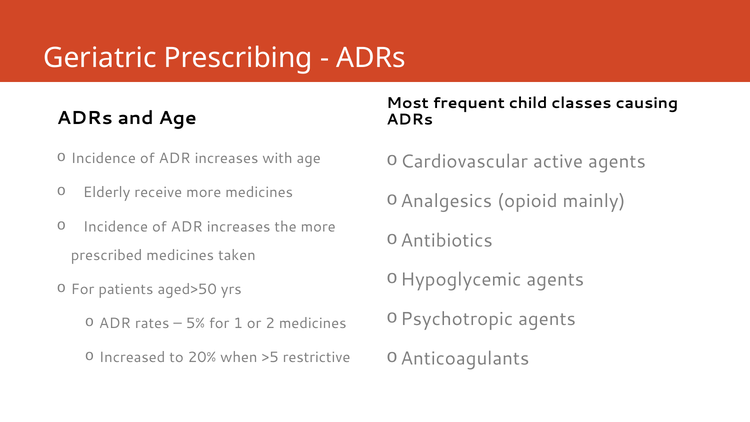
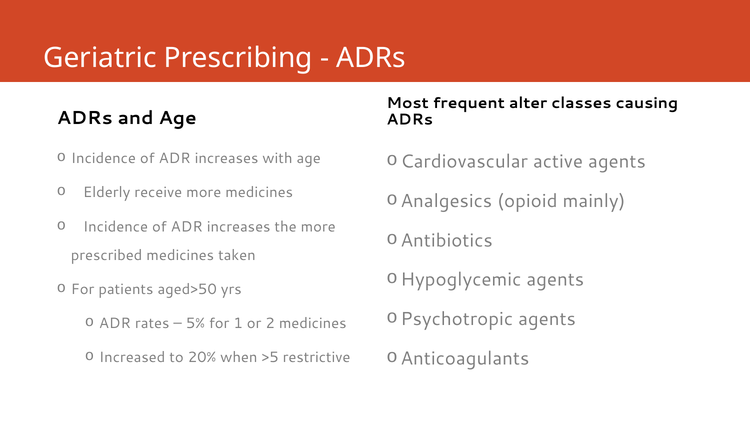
child: child -> alter (528, 103)
